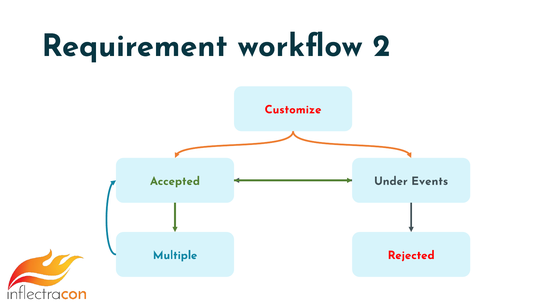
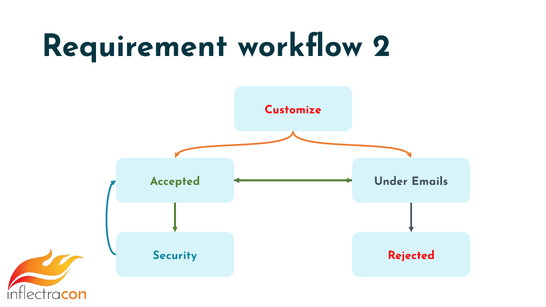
Events: Events -> Emails (430, 181)
Multiple: Multiple -> Security (175, 255)
